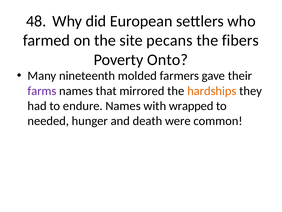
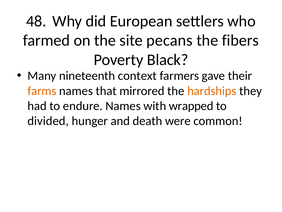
Onto: Onto -> Black (168, 60)
molded: molded -> context (137, 76)
farms colour: purple -> orange (42, 91)
needed: needed -> divided (48, 121)
